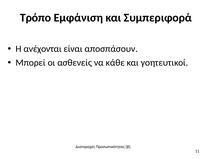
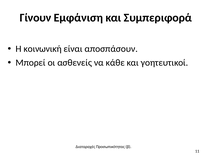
Τρόπο: Τρόπο -> Γίνουν (36, 18)
ανέχονται: ανέχονται -> κοινωνική (43, 49)
